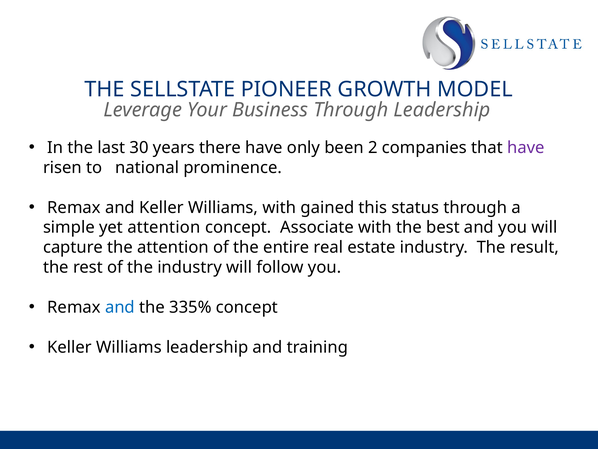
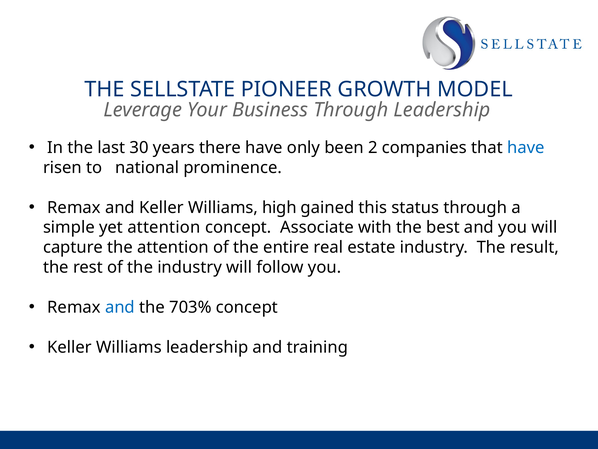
have colour: purple -> blue (526, 147)
Williams with: with -> high (279, 207)
335%: 335% -> 703% (190, 307)
